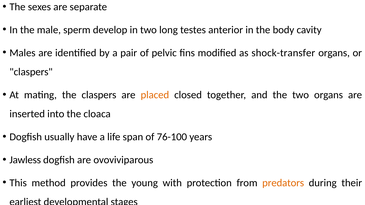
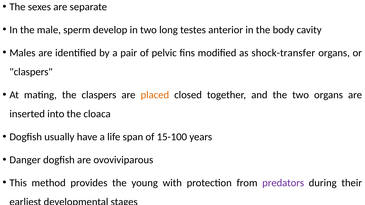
76-100: 76-100 -> 15-100 (172, 137)
Jawless: Jawless -> Danger (25, 160)
predators colour: orange -> purple (283, 183)
